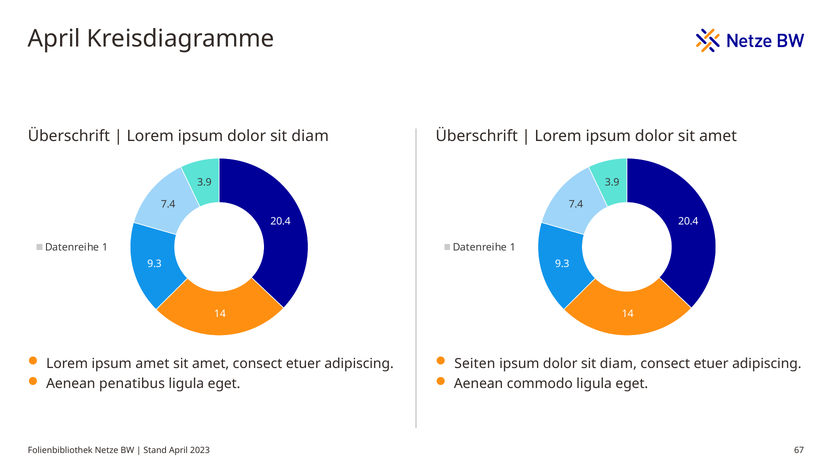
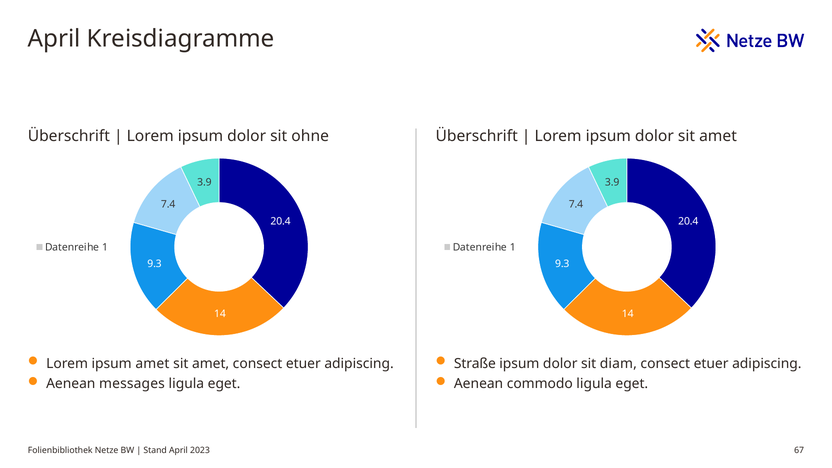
diam: diam -> ohne (310, 136)
Seiten: Seiten -> Straße (475, 364)
penatibus: penatibus -> messages (132, 384)
